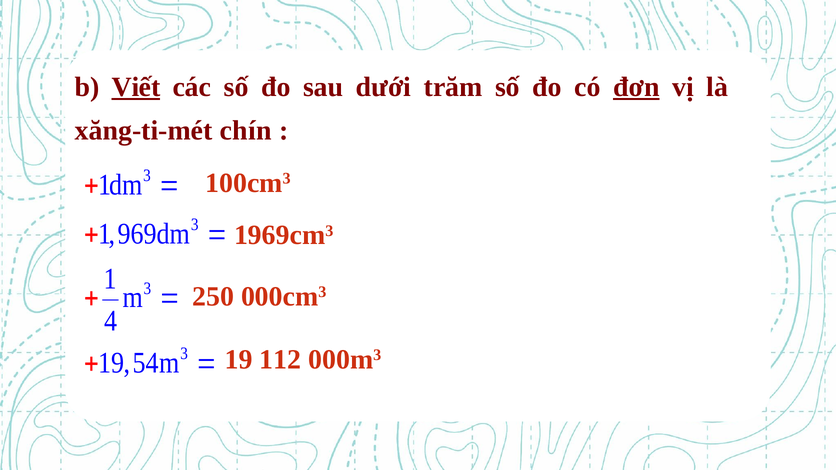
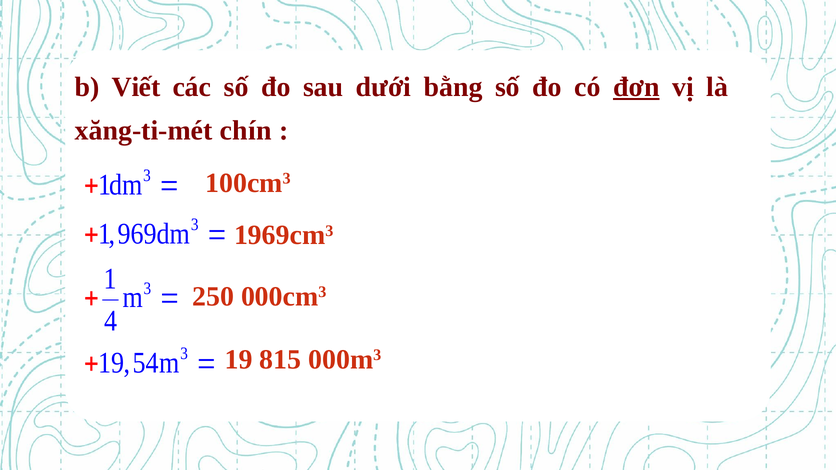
Viết underline: present -> none (136, 87)
trăm: trăm -> bằng (453, 87)
112: 112 -> 815 (280, 360)
